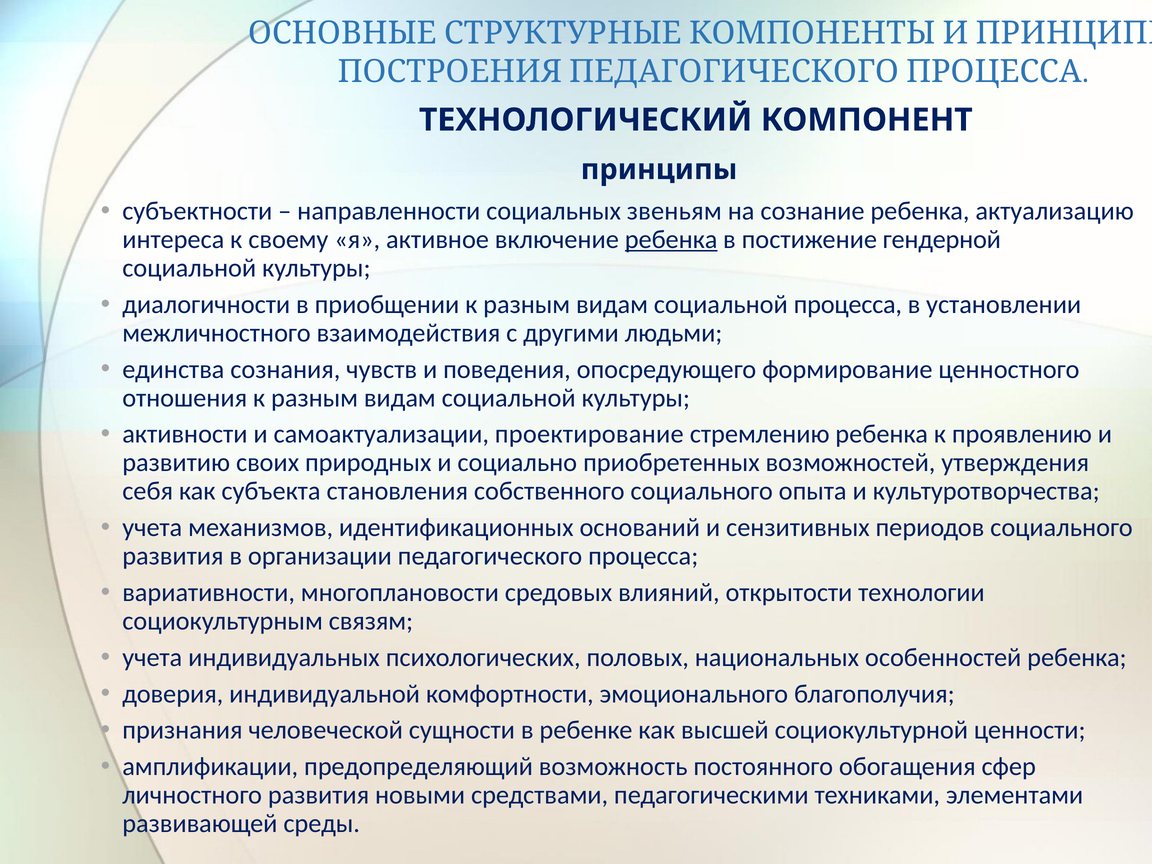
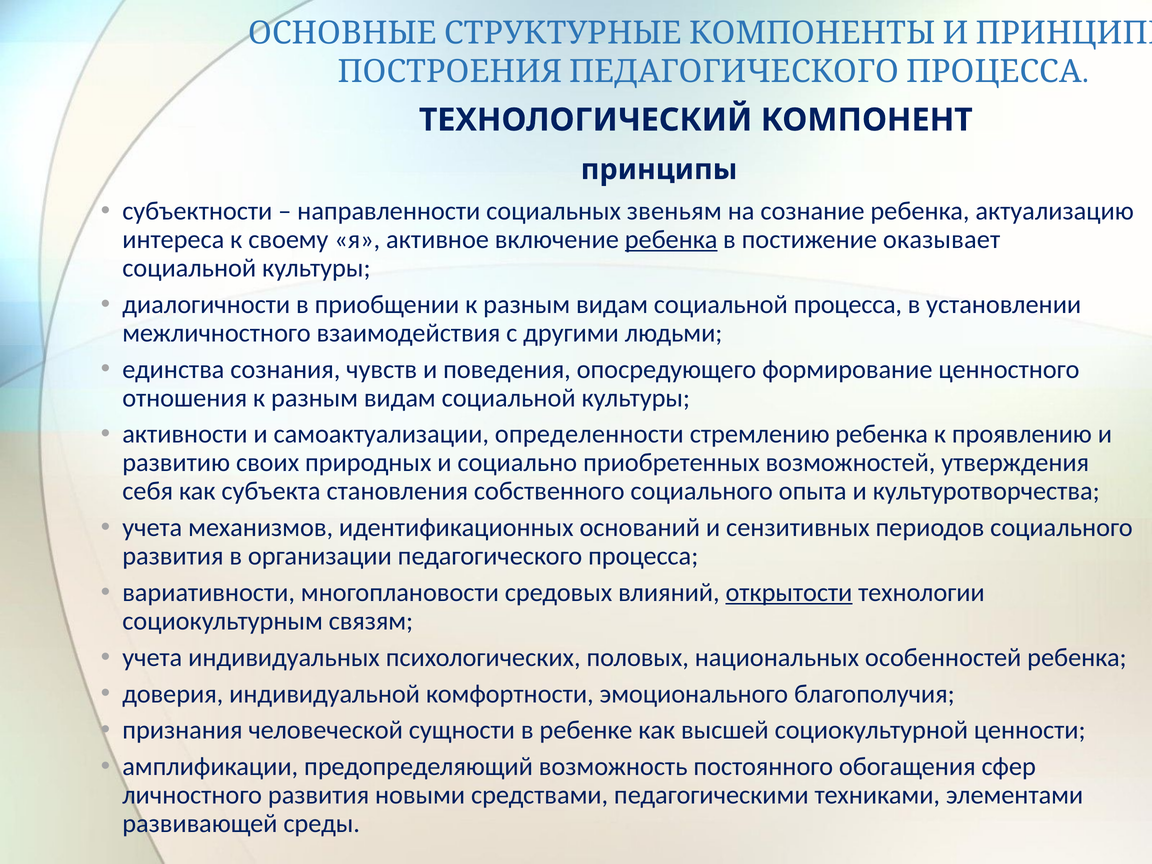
гендерной: гендерной -> оказывает (942, 240)
проектирование: проектирование -> определенности (589, 434)
открытости underline: none -> present (789, 593)
